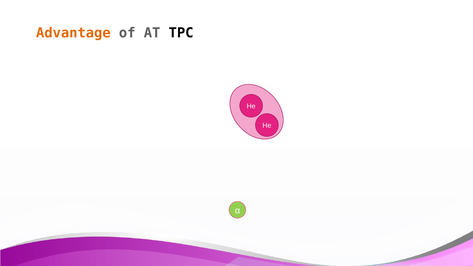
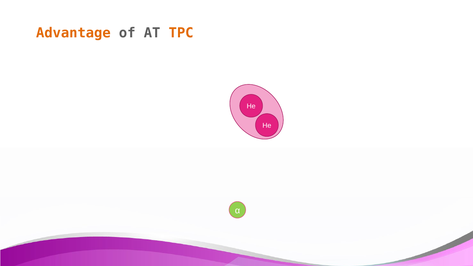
TPC colour: black -> orange (181, 33)
